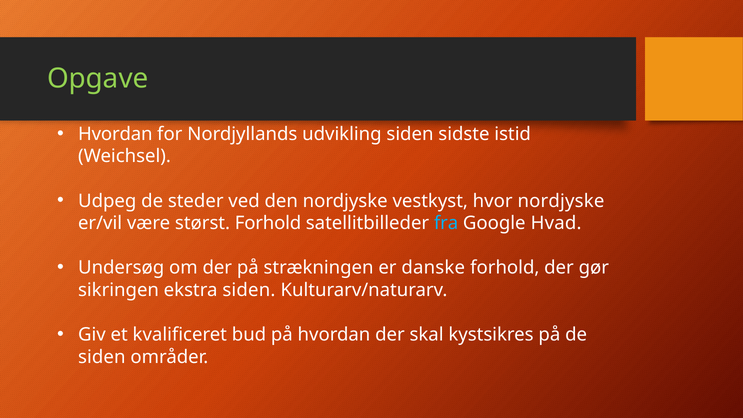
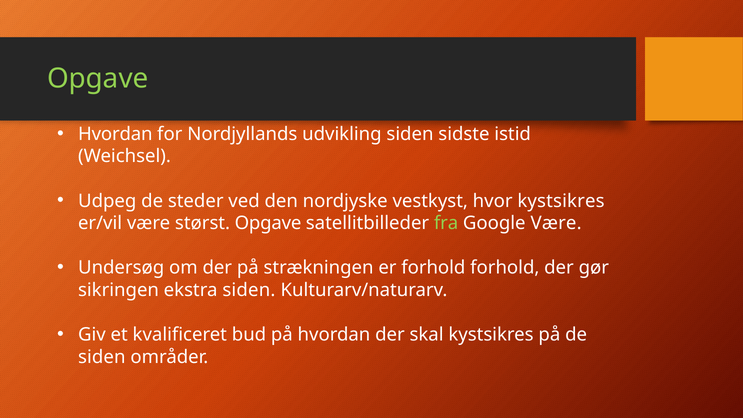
hvor nordjyske: nordjyske -> kystsikres (561, 201)
størst Forhold: Forhold -> Opgave (268, 223)
fra colour: light blue -> light green (446, 223)
Google Hvad: Hvad -> Være (556, 223)
er danske: danske -> forhold (433, 268)
